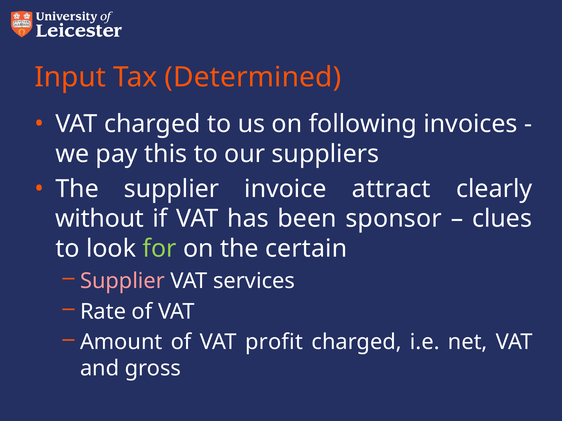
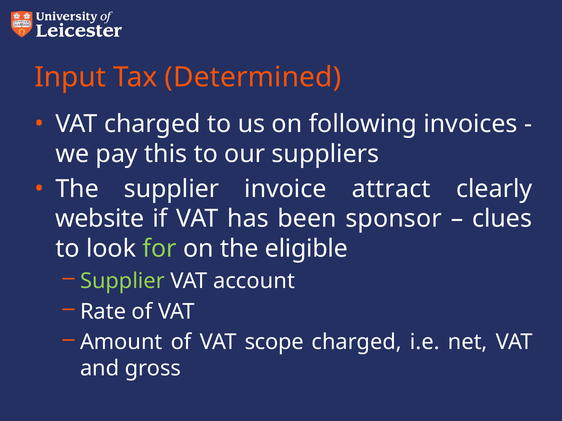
without: without -> website (100, 219)
certain: certain -> eligible (306, 249)
Supplier colour: pink -> light green (122, 281)
services: services -> account (254, 281)
profit: profit -> scope (274, 343)
